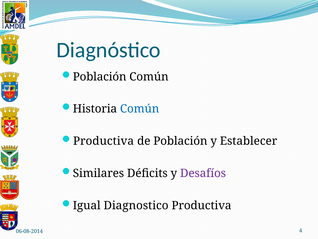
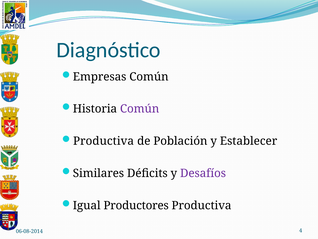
Población: Población -> Empresas (100, 77)
Común colour: blue -> purple (140, 109)
Diagnostico: Diagnostico -> Productores (136, 205)
